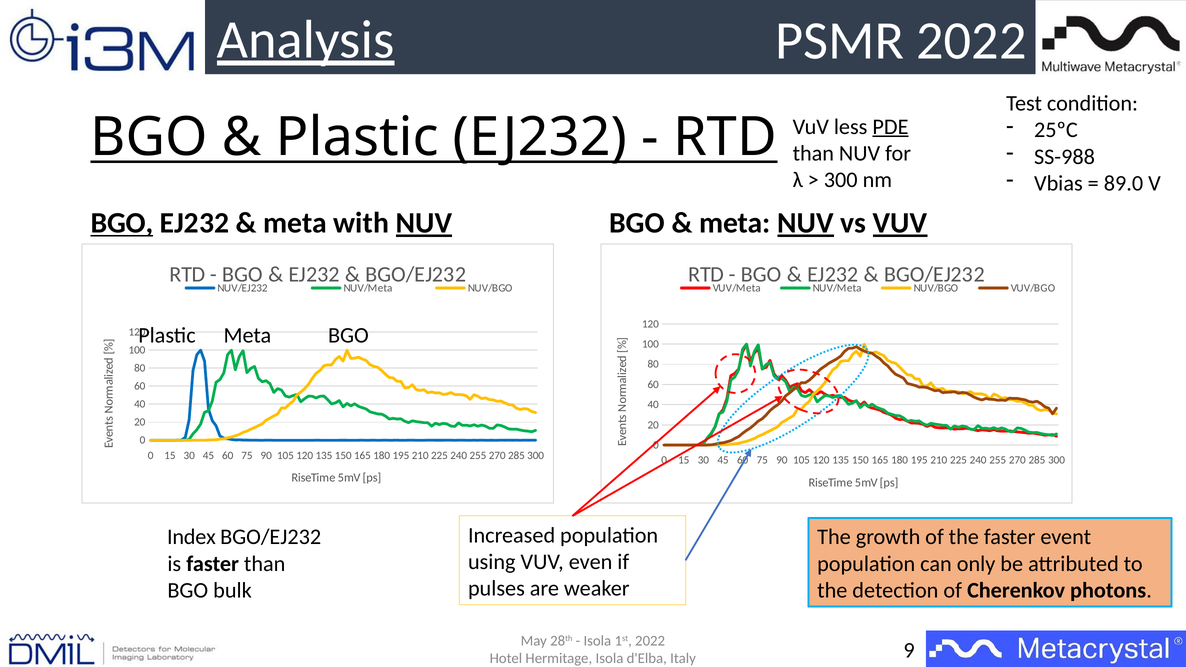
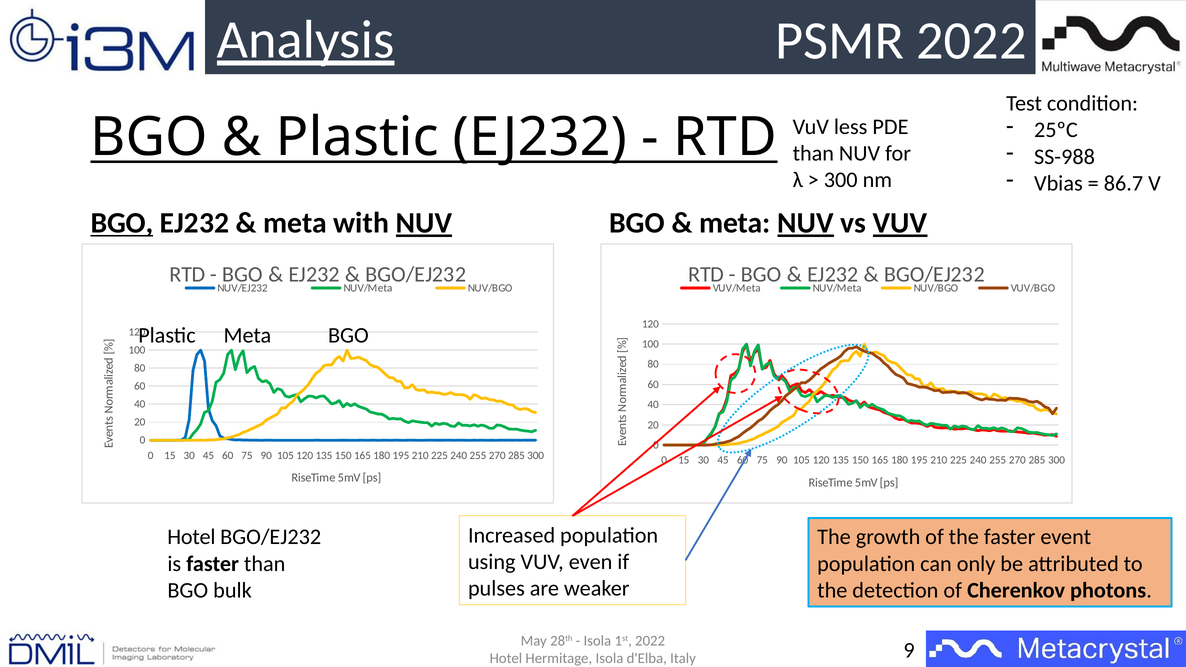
PDE underline: present -> none (890, 127)
89.0: 89.0 -> 86.7 (1123, 183)
Index: Index -> Hotel (191, 537)
